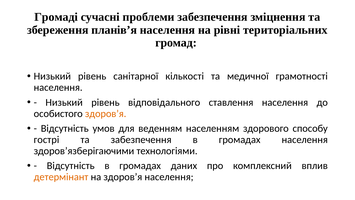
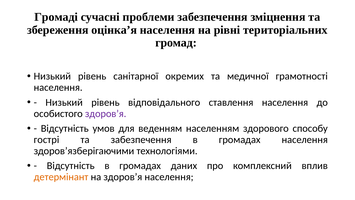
планів’я: планів’я -> оцінка’я (114, 30)
кількості: кількості -> окремих (185, 76)
здоров’я colour: orange -> purple (106, 113)
